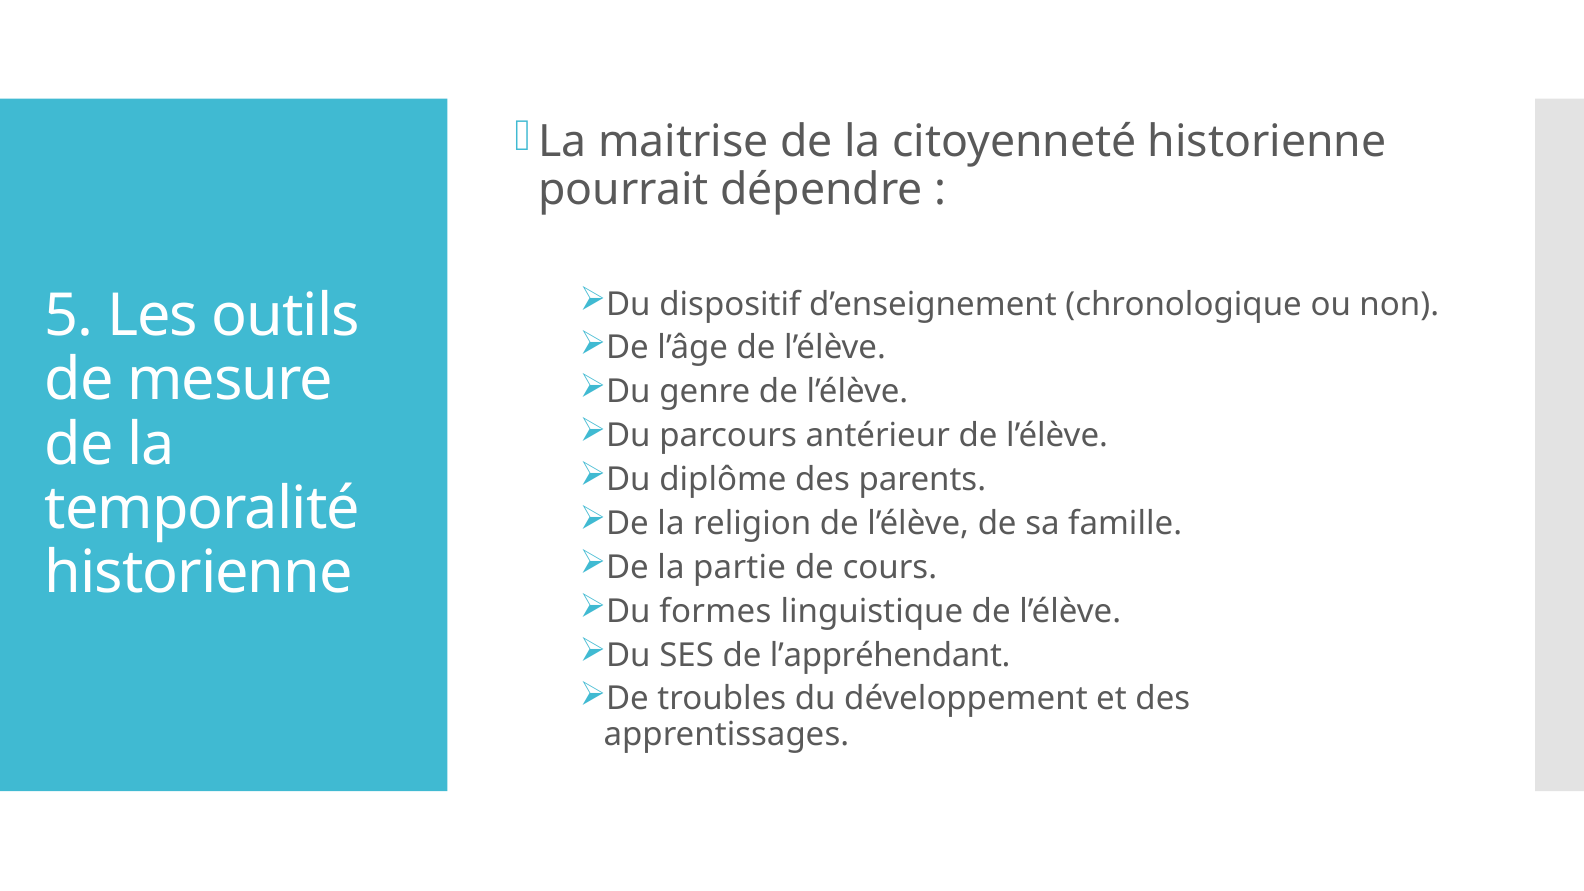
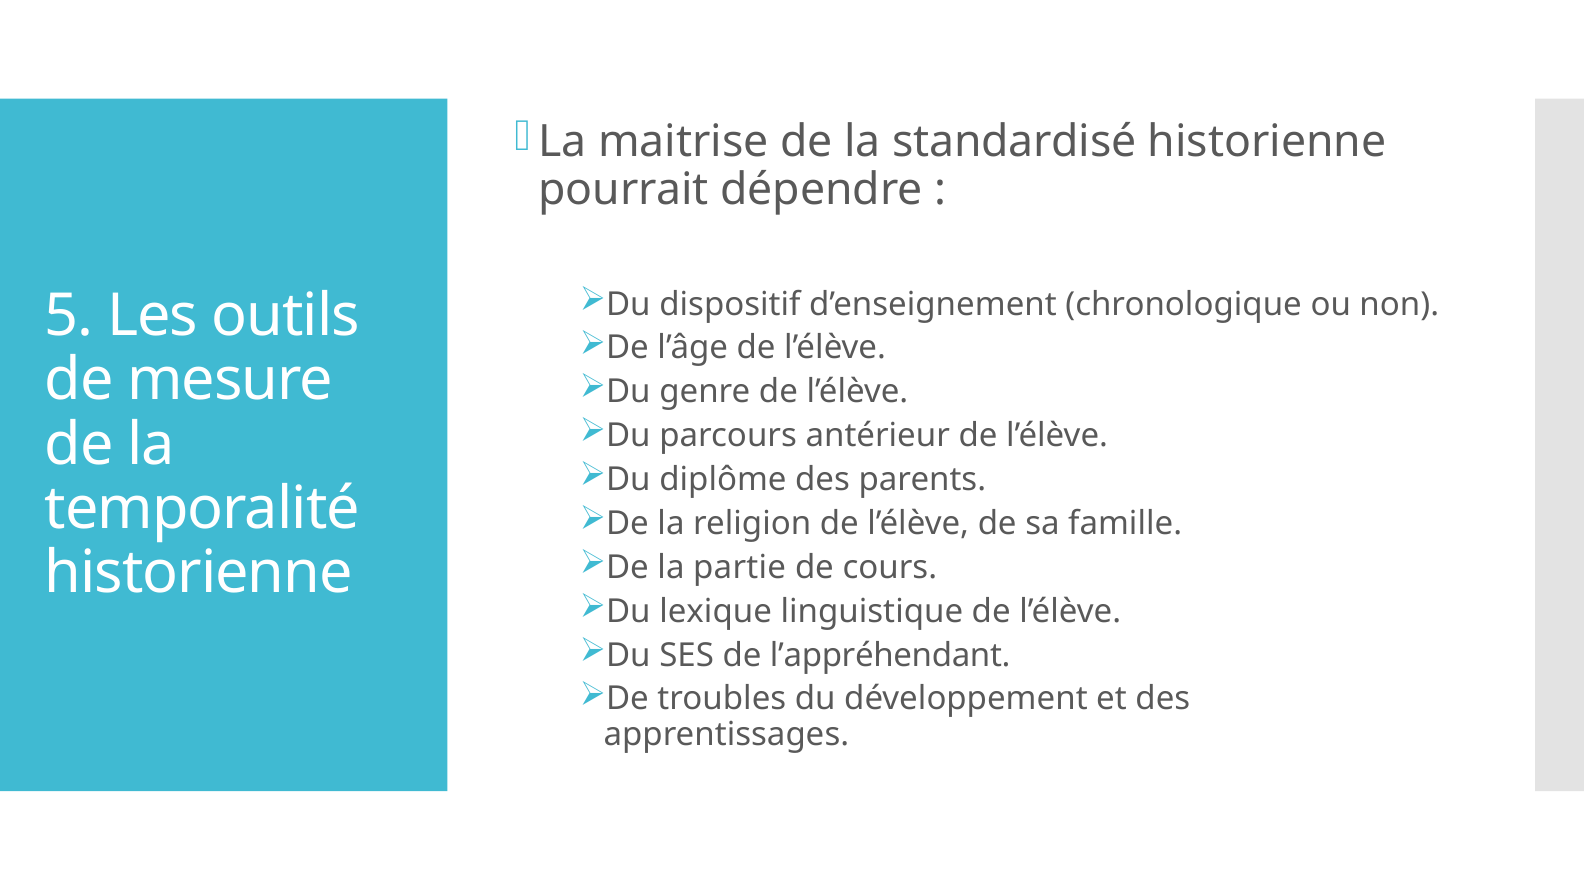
citoyenneté: citoyenneté -> standardisé (1014, 142)
formes: formes -> lexique (716, 611)
